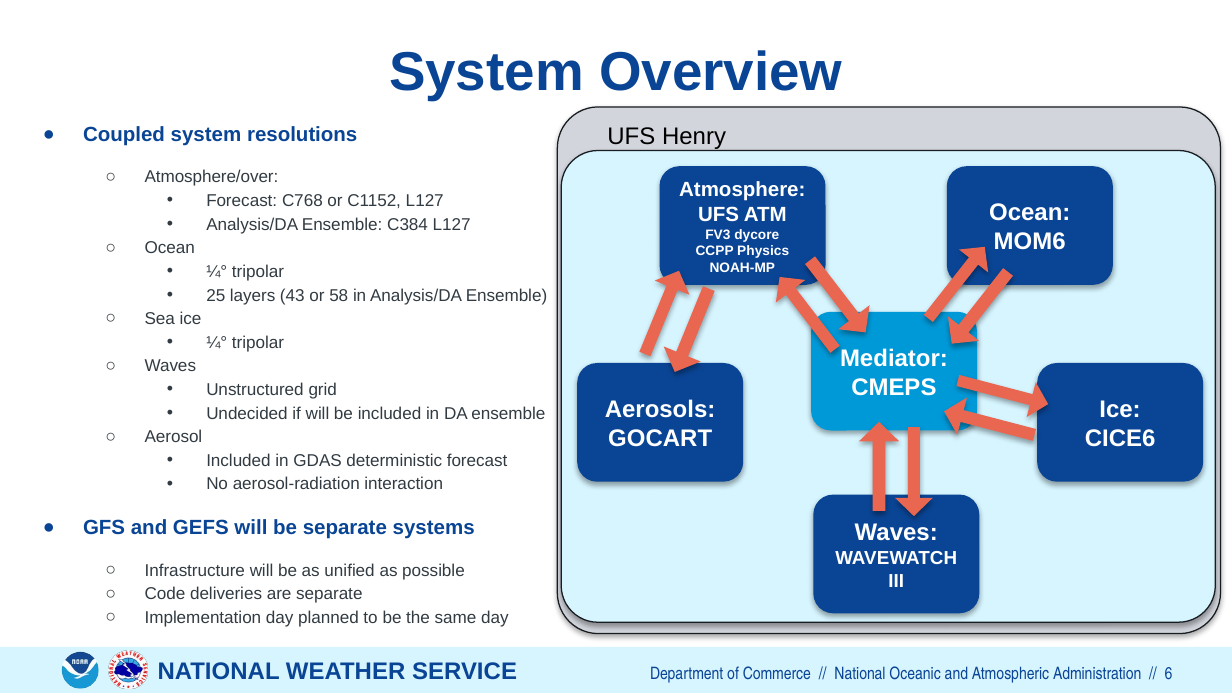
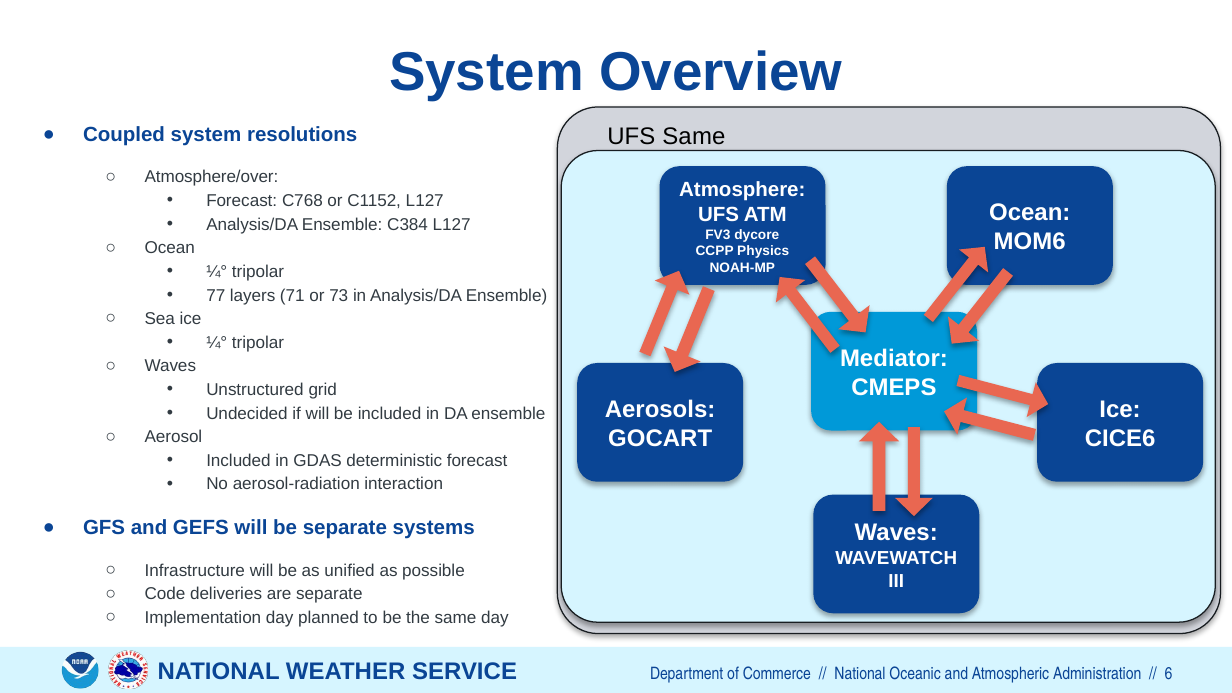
UFS Henry: Henry -> Same (694, 137)
25: 25 -> 77 (216, 295)
43: 43 -> 71 (292, 295)
58: 58 -> 73 (339, 295)
